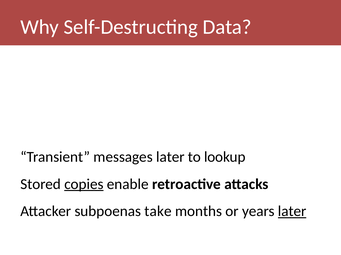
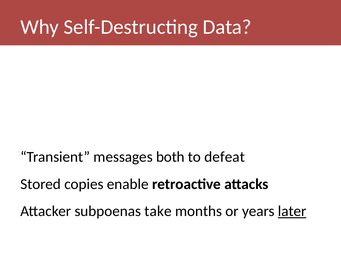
messages later: later -> both (170, 157)
lookup: lookup -> defeat (225, 157)
copies underline: present -> none (84, 185)
